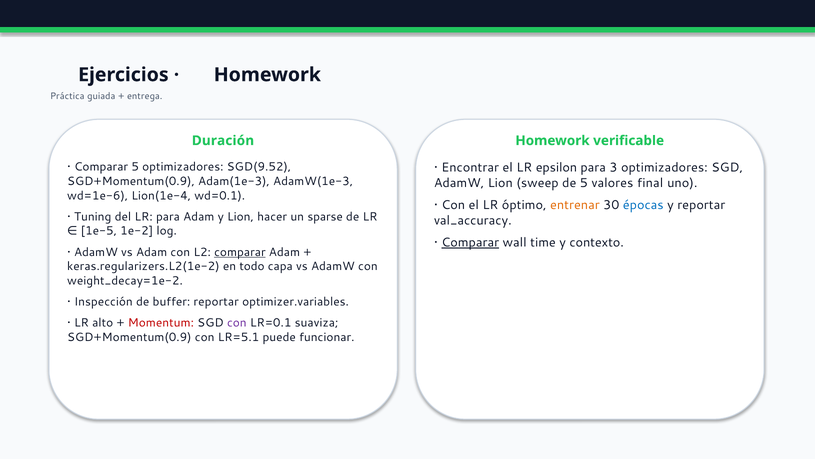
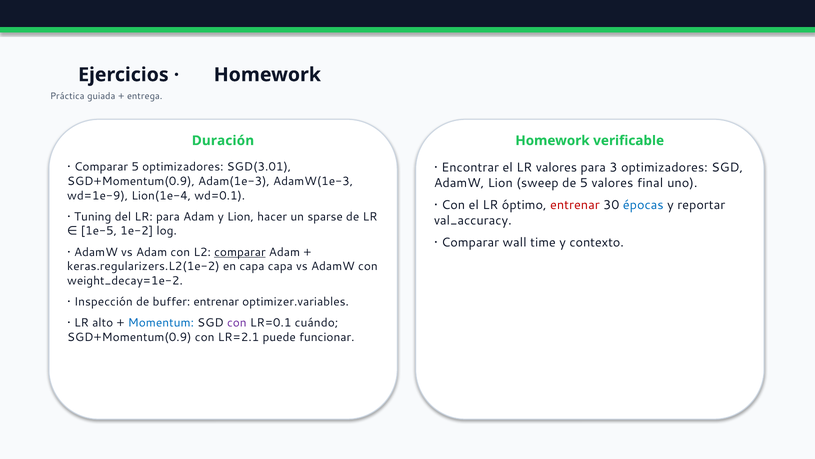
SGD(9.52: SGD(9.52 -> SGD(3.01 (259, 167)
LR epsilon: epsilon -> valores (556, 167)
wd=1e-6: wd=1e-6 -> wd=1e-9 (98, 195)
entrenar colour: orange -> red (575, 205)
Comparar underline: present -> none (470, 242)
en todo: todo -> capa (252, 266)
buffer reportar: reportar -> entrenar (216, 301)
Momentum colour: red -> blue (161, 322)
suaviza: suaviza -> cuándo (316, 322)
LR=5.1: LR=5.1 -> LR=2.1 (238, 337)
